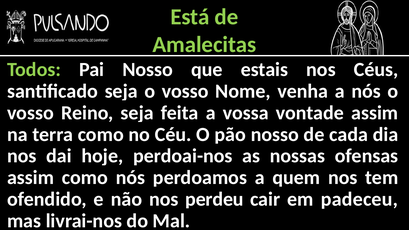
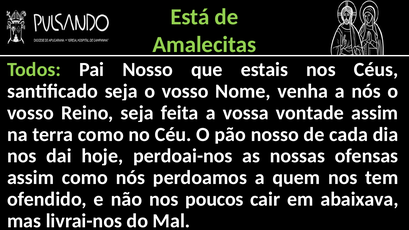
perdeu: perdeu -> poucos (214, 199)
padeceu: padeceu -> abaixava (360, 199)
